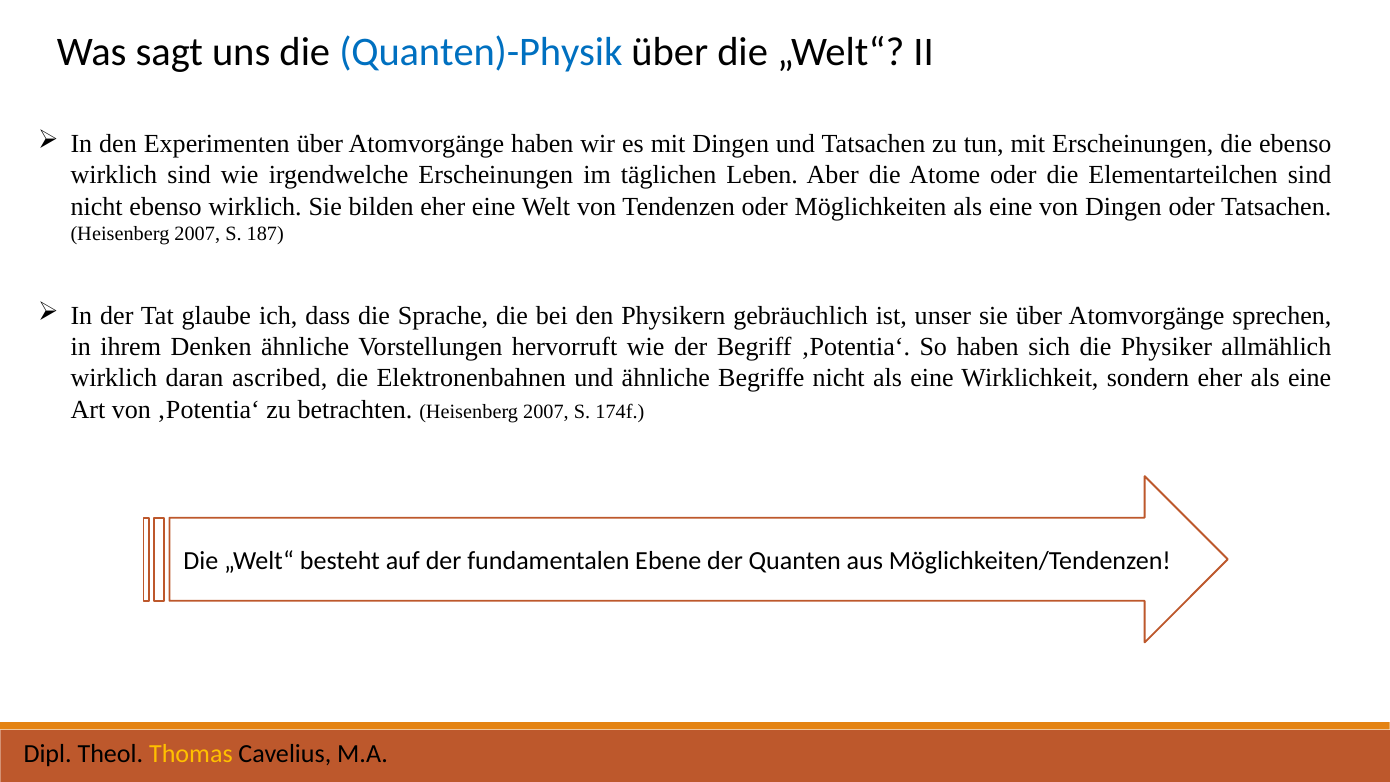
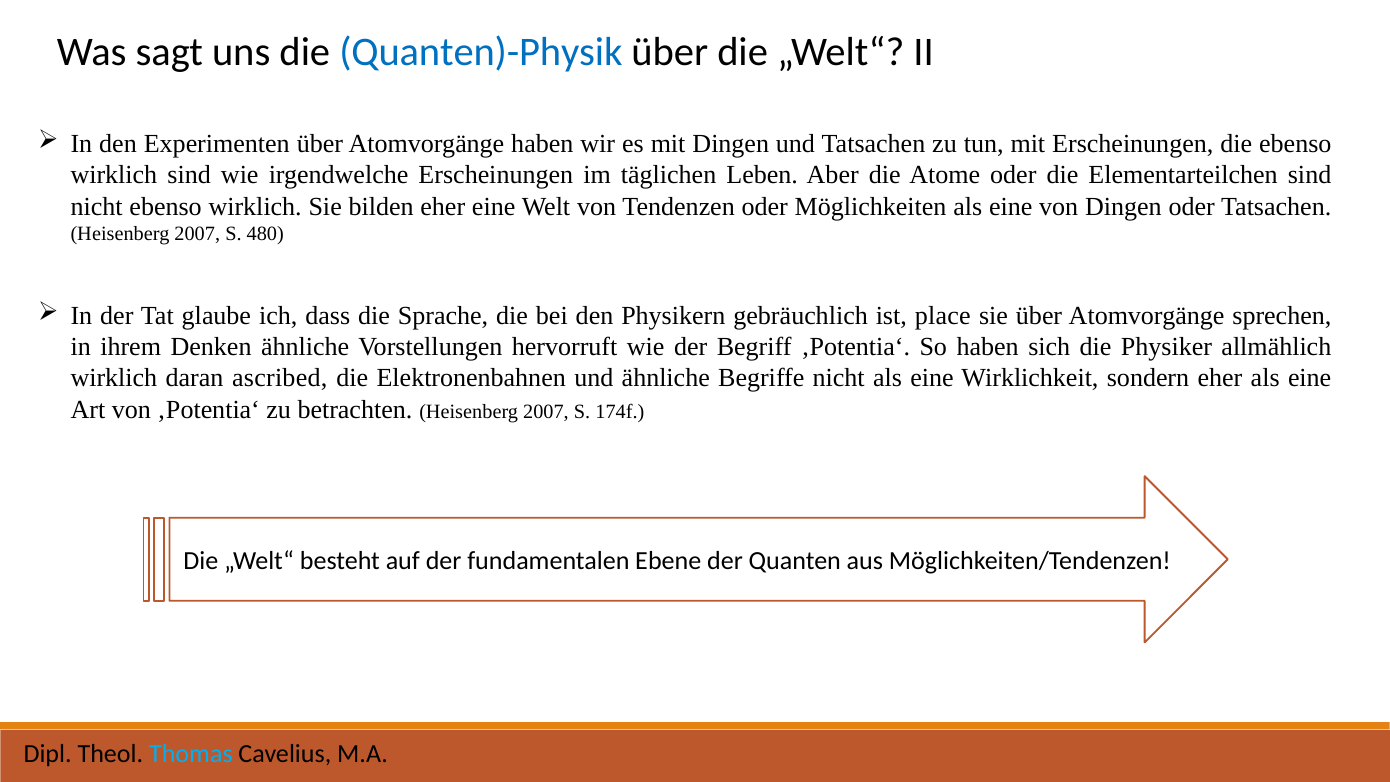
187: 187 -> 480 (265, 234)
unser: unser -> place (943, 316)
Thomas colour: yellow -> light blue (191, 754)
